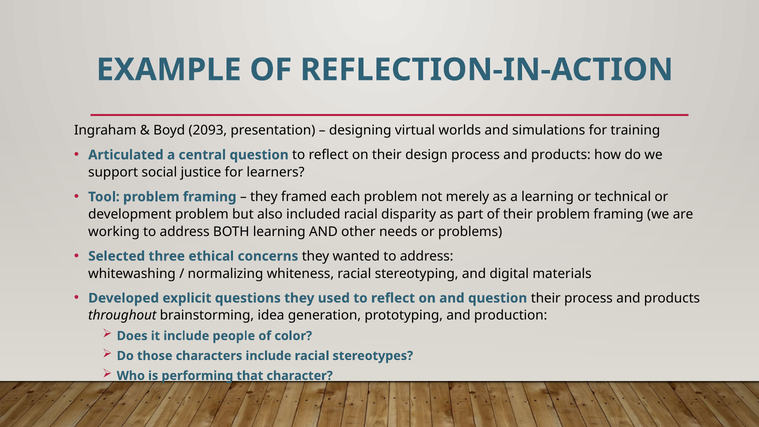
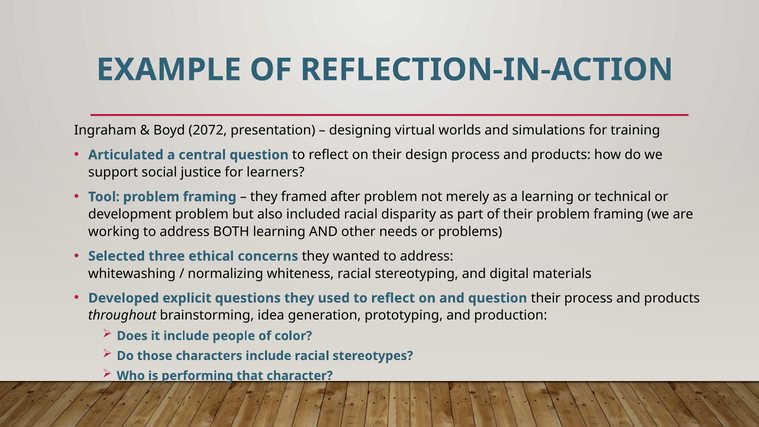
2093: 2093 -> 2072 (208, 130)
each: each -> after (345, 197)
